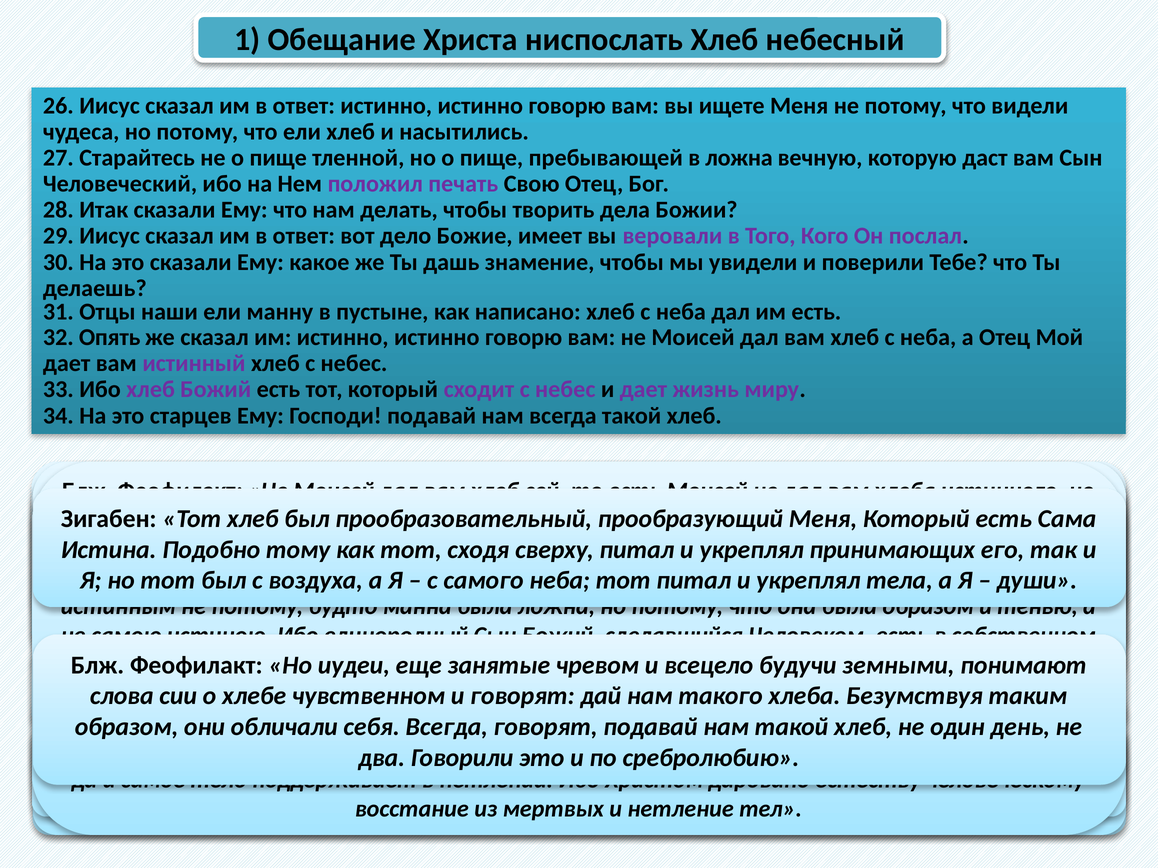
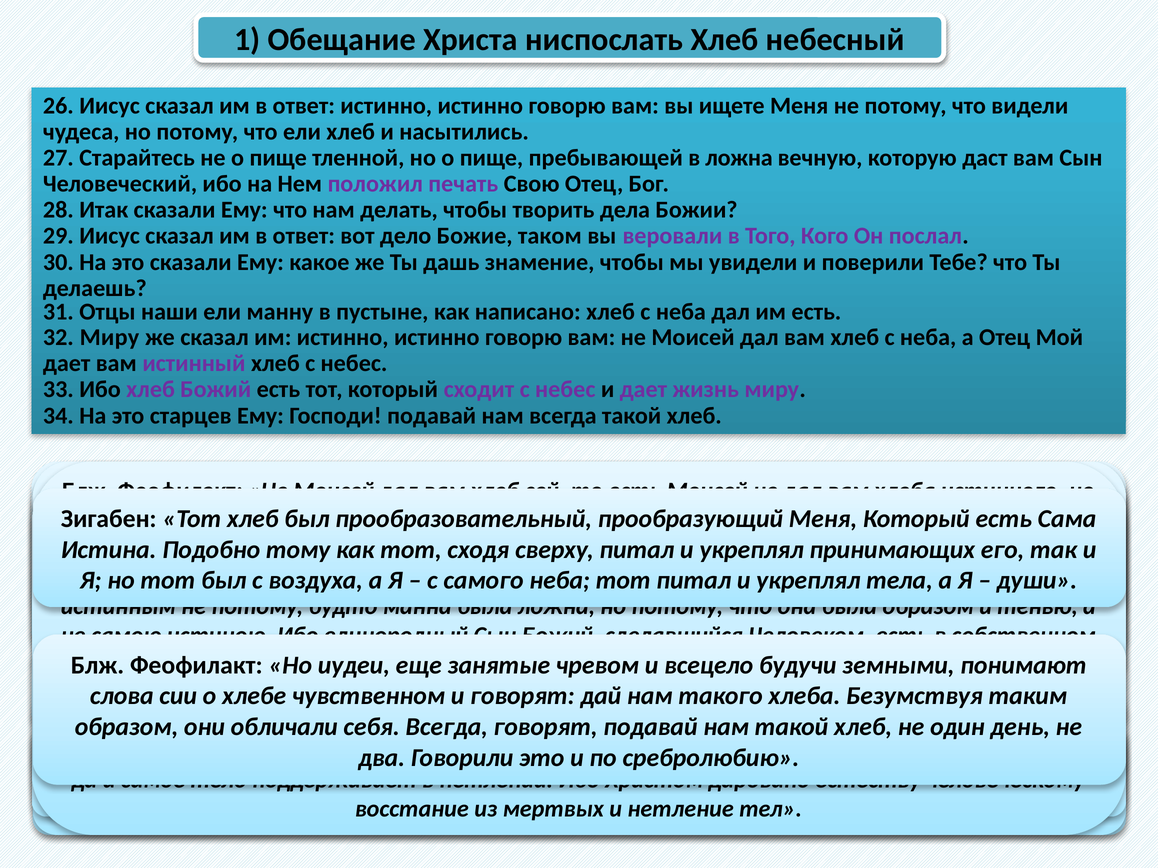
имеет: имеет -> таком (550, 236)
32 Опять: Опять -> Миру (109, 338)
